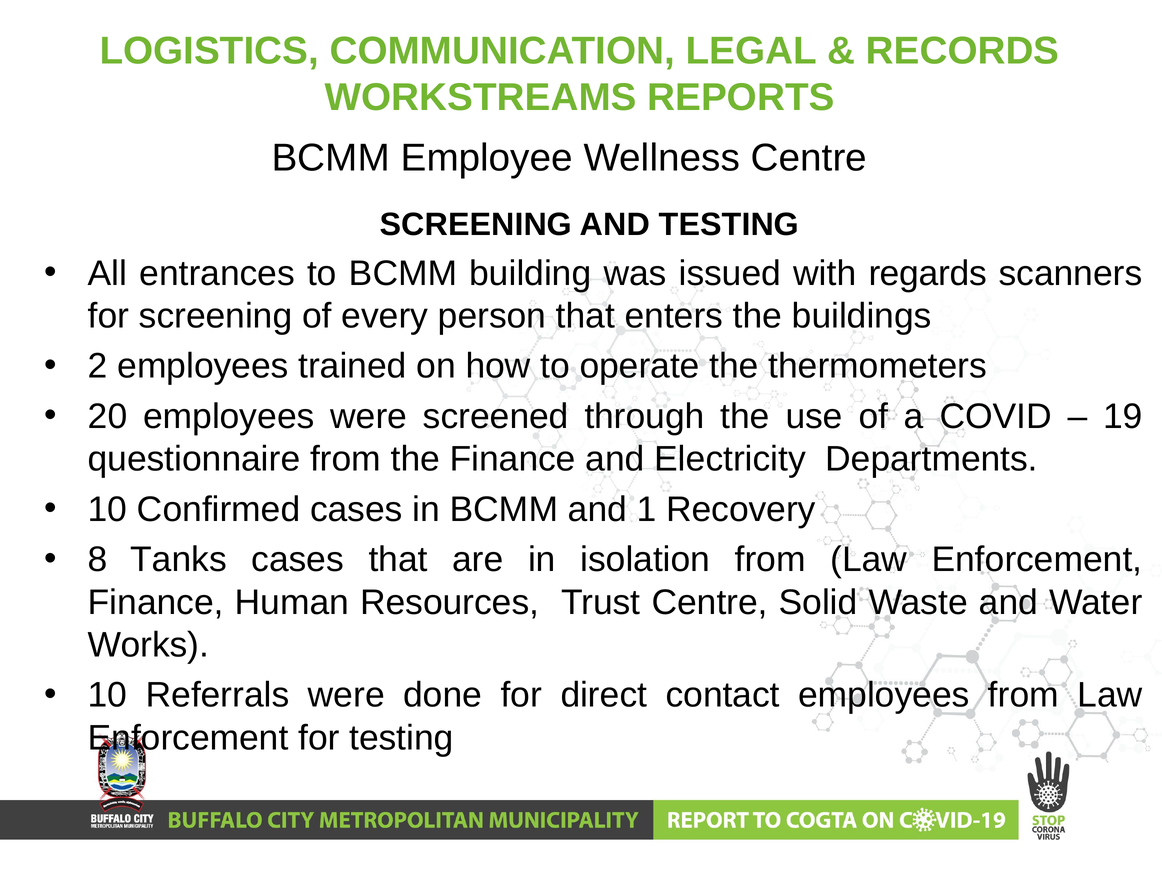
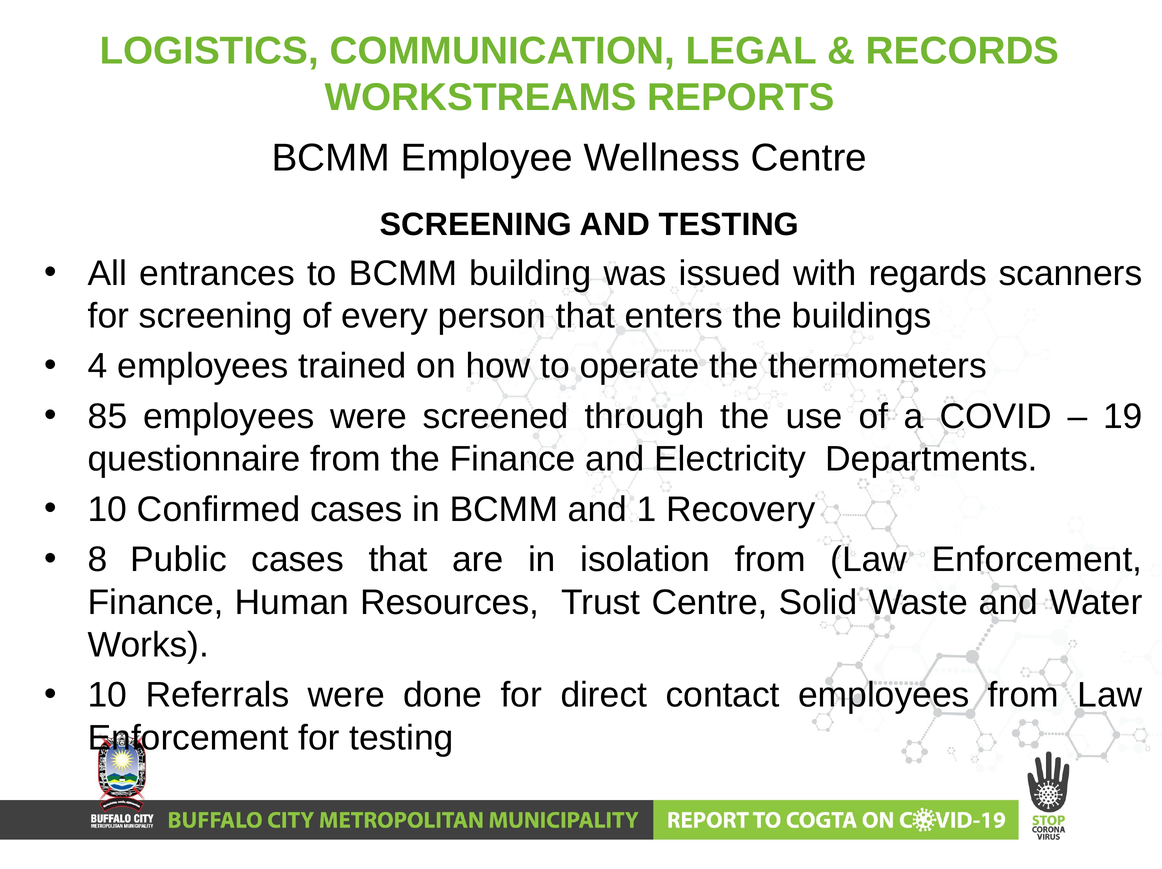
2: 2 -> 4 (98, 366)
20: 20 -> 85 (108, 417)
Tanks: Tanks -> Public (179, 560)
